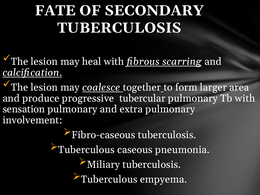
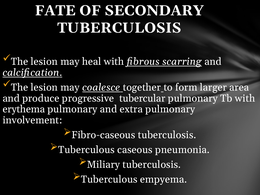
sensation: sensation -> erythema (24, 109)
